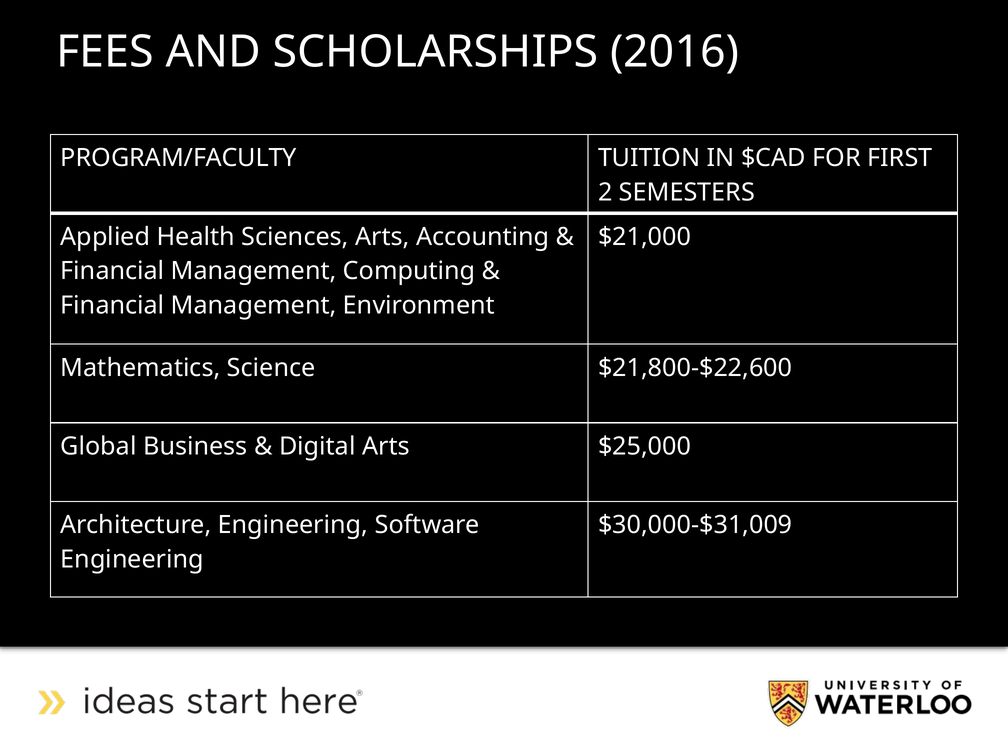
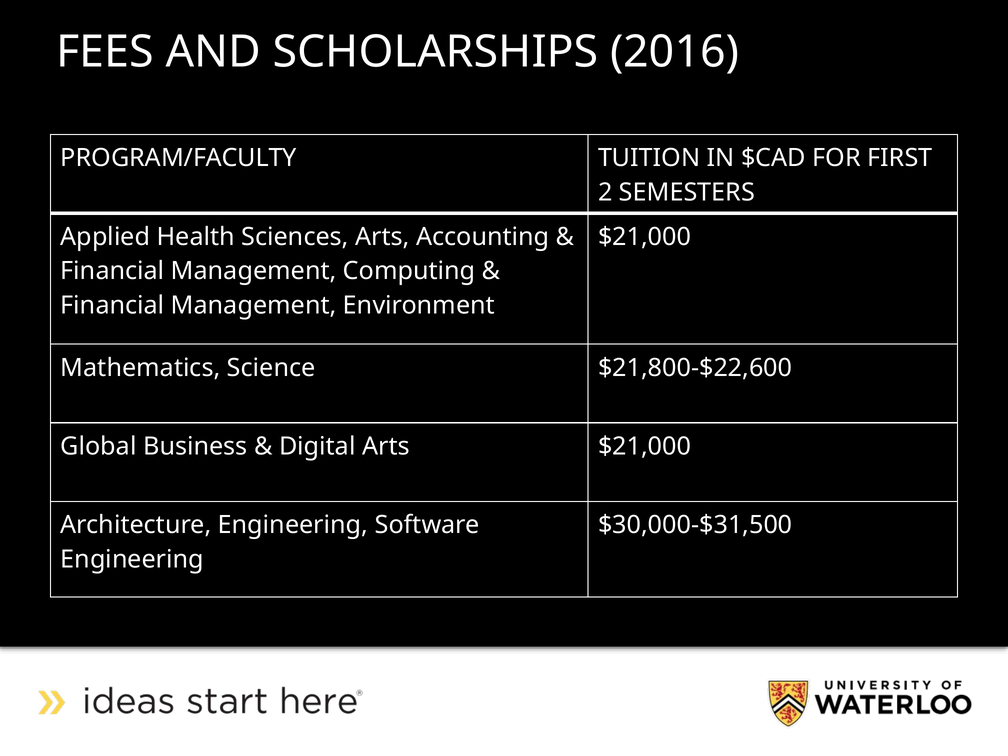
Arts $25,000: $25,000 -> $21,000 (645, 446)
$30,000-$31,009: $30,000-$31,009 -> $30,000-$31,500 (695, 525)
